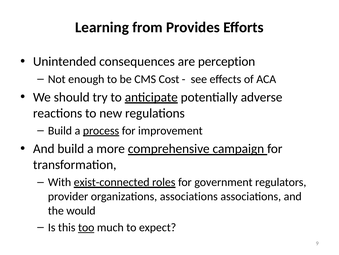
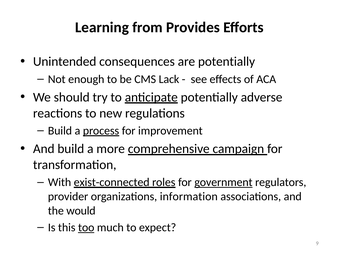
are perception: perception -> potentially (227, 61)
Cost: Cost -> Lack (169, 79)
government underline: none -> present (223, 182)
organizations associations: associations -> information (189, 196)
